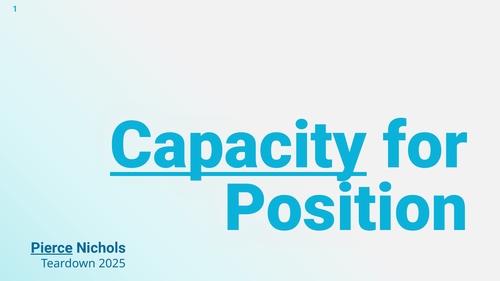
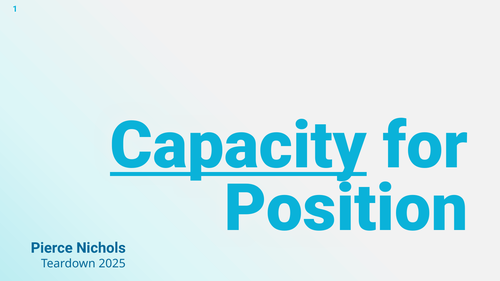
Pierce underline: present -> none (52, 248)
